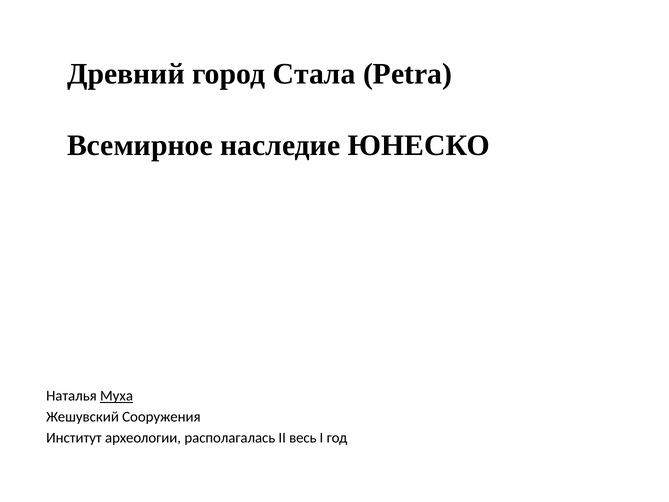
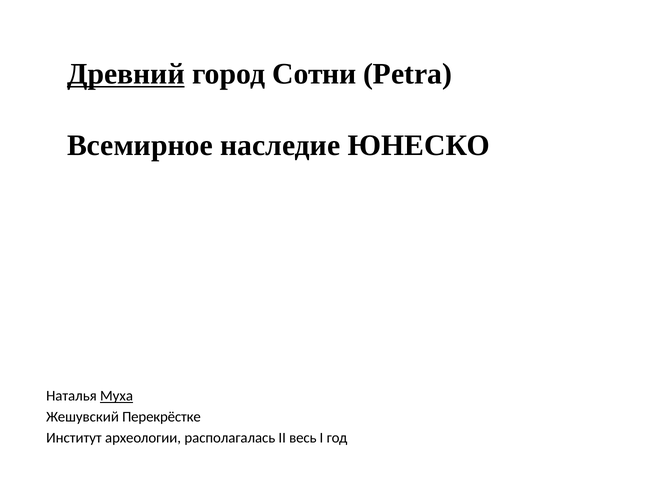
Древний underline: none -> present (126, 74)
Стала: Стала -> Сотни (314, 74)
Сооружения: Сооружения -> Перекрёстке (161, 417)
